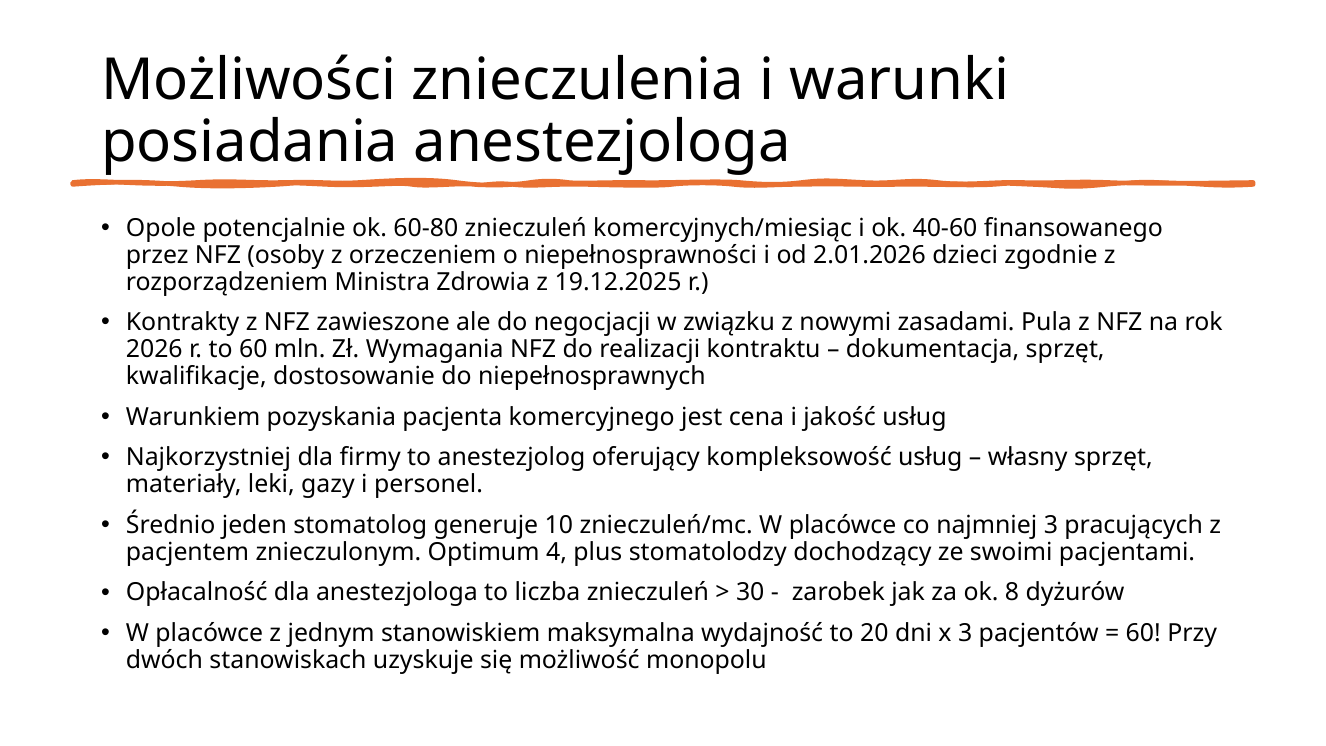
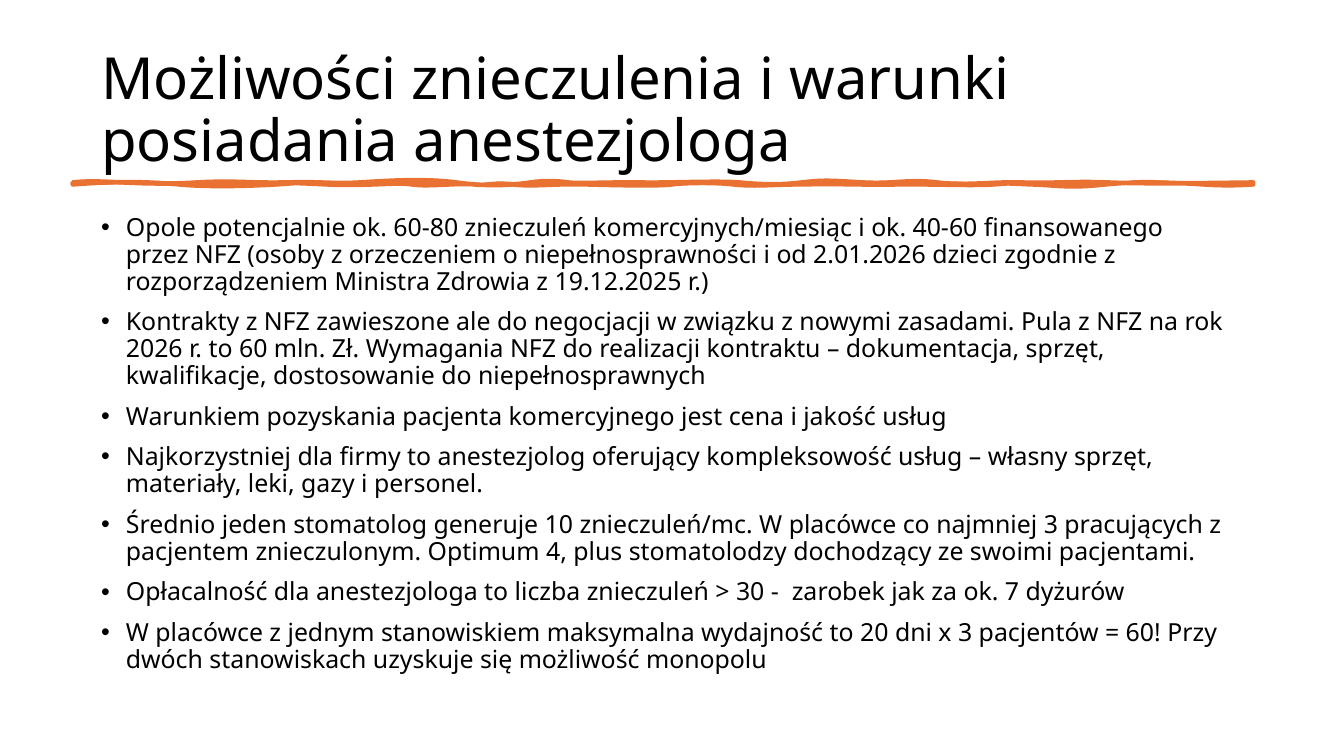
8: 8 -> 7 (1012, 593)
